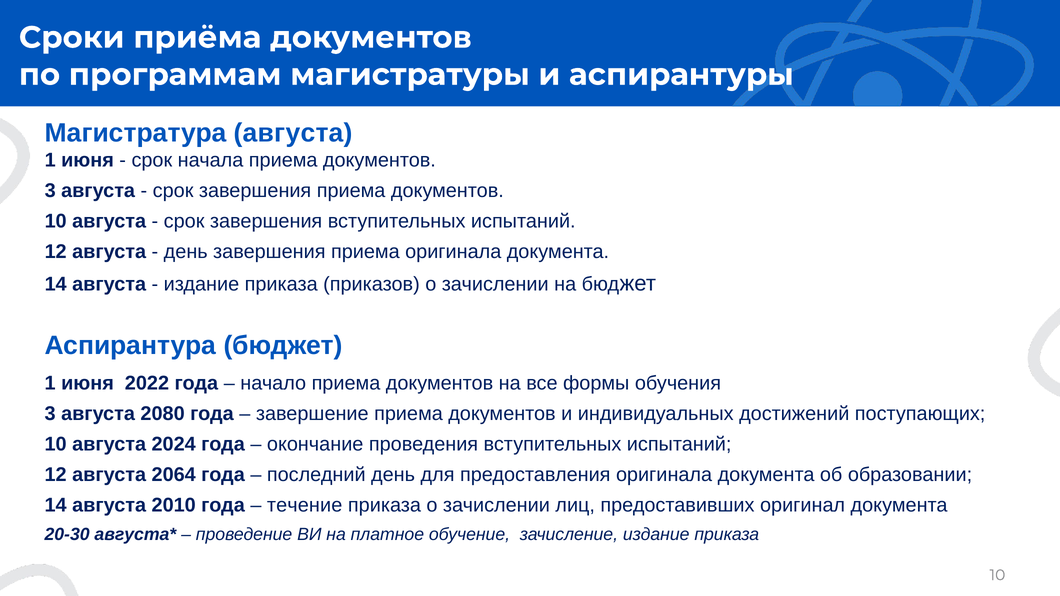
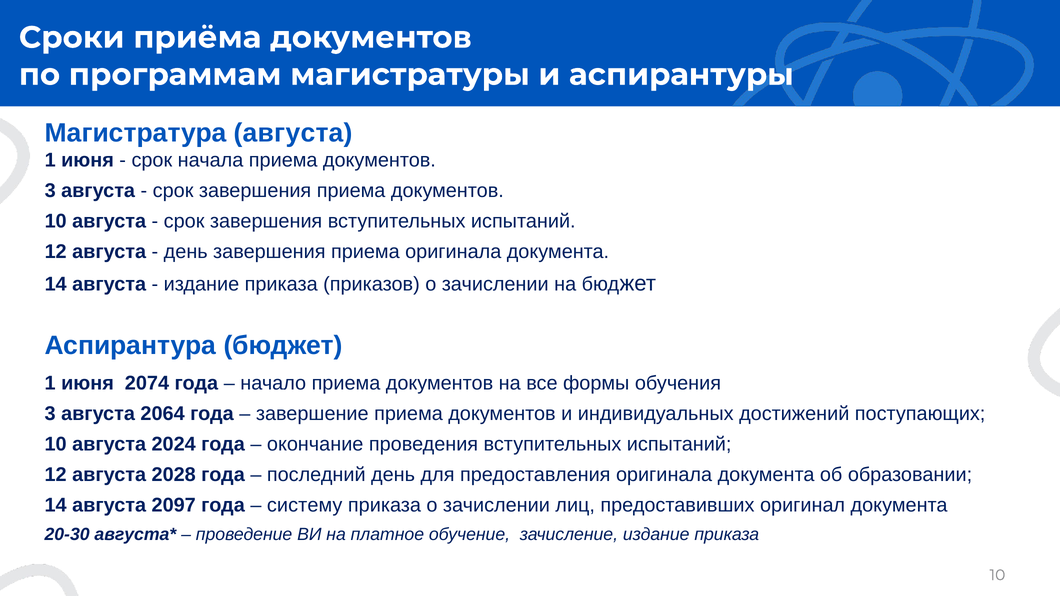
2022: 2022 -> 2074 (147, 384)
2080: 2080 -> 2064 (163, 414)
2064: 2064 -> 2028 (174, 475)
2010: 2010 -> 2097 (174, 505)
течение: течение -> систему (305, 505)
